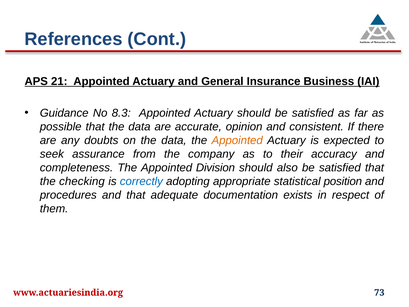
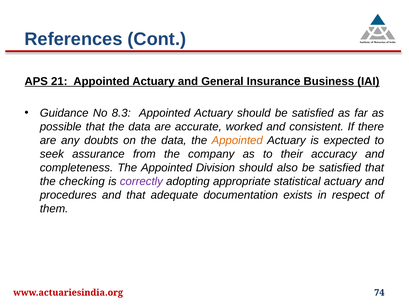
opinion: opinion -> worked (244, 127)
correctly colour: blue -> purple (141, 181)
statistical position: position -> actuary (343, 181)
73: 73 -> 74 (379, 292)
